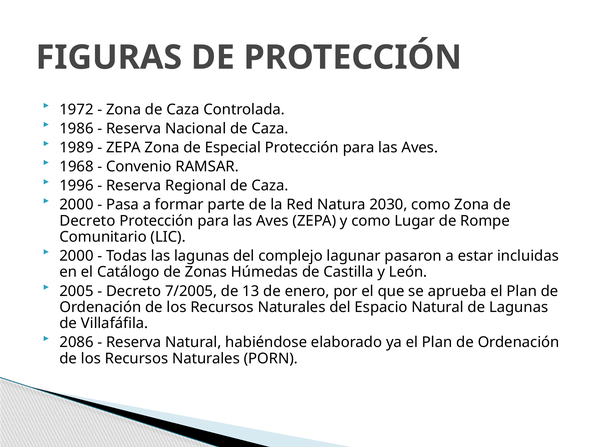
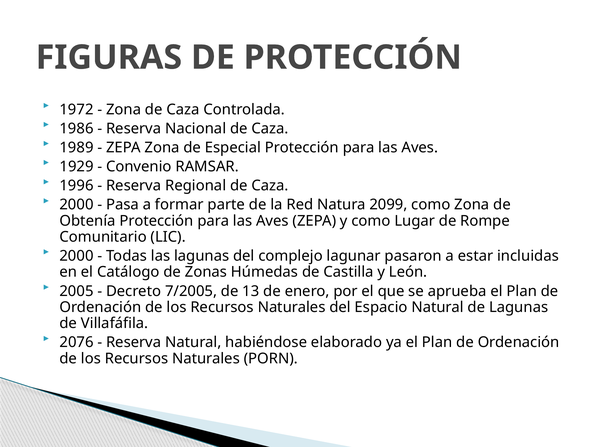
1968: 1968 -> 1929 (77, 167)
2030: 2030 -> 2099 (388, 205)
Decreto: Decreto -> Obtenía (88, 221)
2086: 2086 -> 2076 (77, 342)
